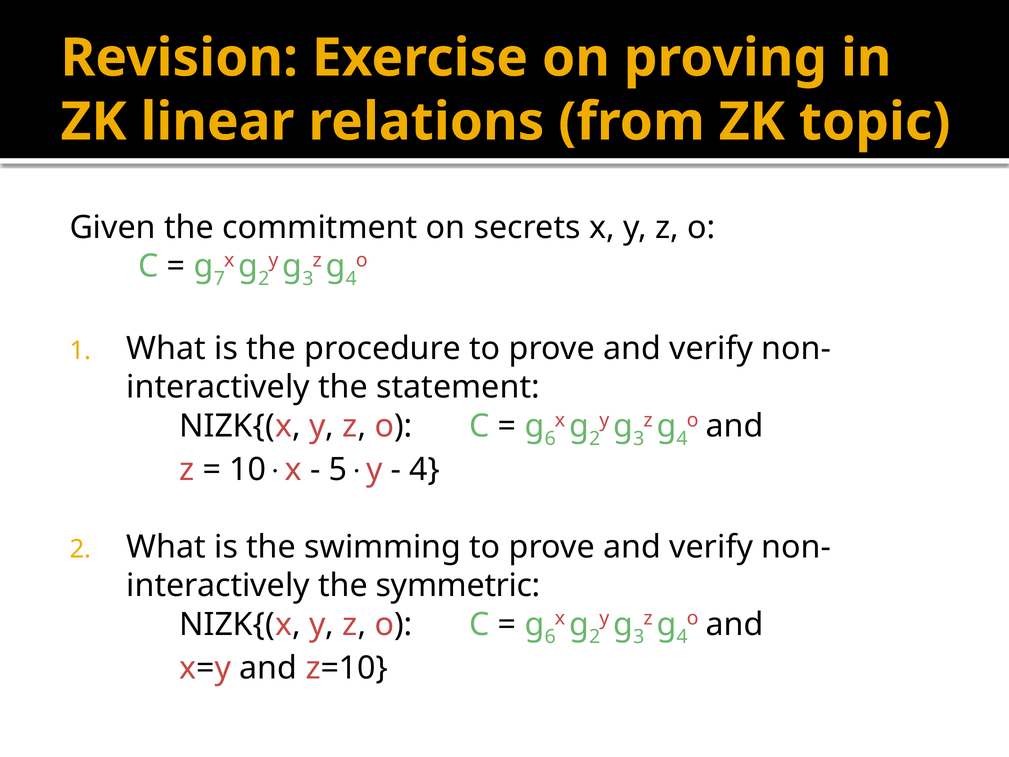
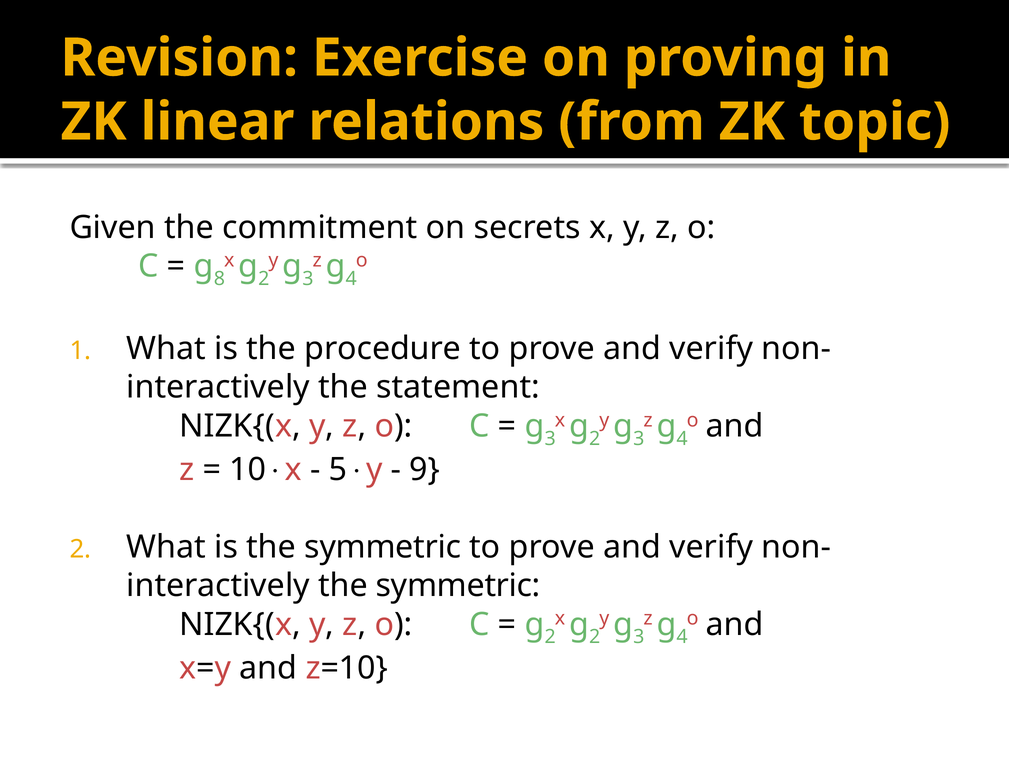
7: 7 -> 8 (219, 279)
6: 6 -> 3 (550, 438)
4: 4 -> 9 (425, 470)
is the swimming: swimming -> symmetric (383, 547)
6: 6 -> 2 (550, 637)
